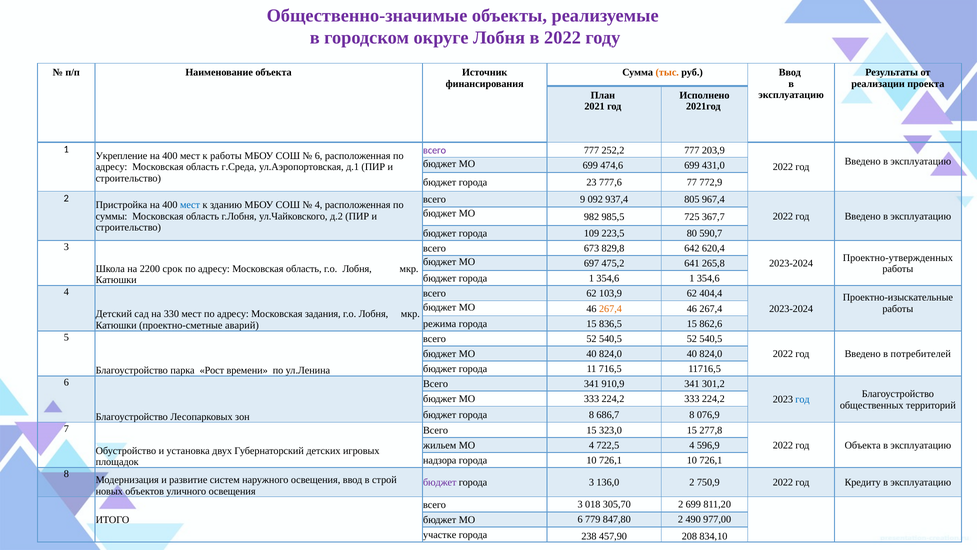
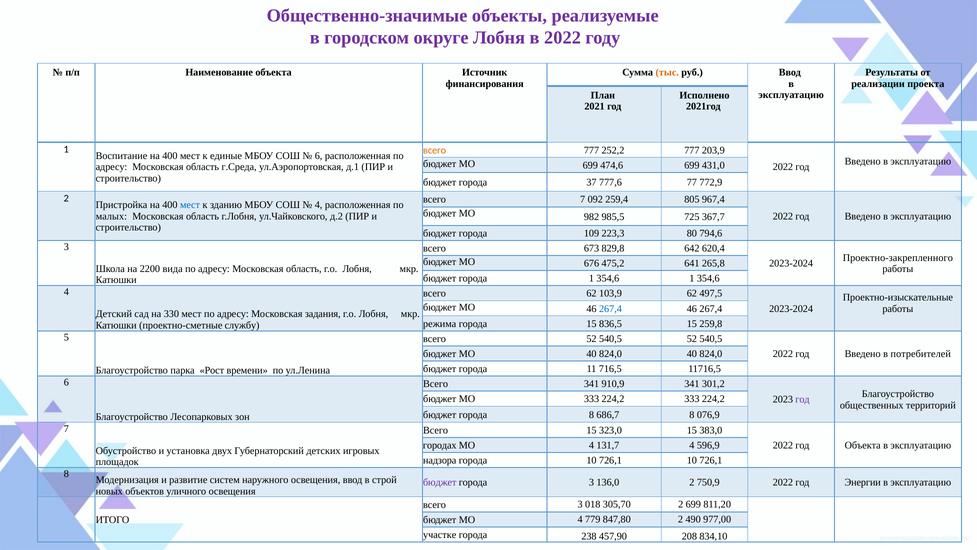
всего colour: purple -> orange (435, 150)
Укрепление: Укрепление -> Воспитание (122, 156)
к работы: работы -> единые (226, 156)
23: 23 -> 37 (591, 182)
всего 9: 9 -> 7 (583, 199)
937,4: 937,4 -> 259,4 (617, 199)
суммы: суммы -> малых (111, 216)
223,5: 223,5 -> 223,3 (613, 233)
590,7: 590,7 -> 794,6 (711, 233)
Проектно-утвержденных: Проектно-утвержденных -> Проектно-закрепленного (898, 258)
697: 697 -> 676 (592, 263)
срок: срок -> вида (173, 269)
404,4: 404,4 -> 497,5 (711, 293)
267,4 colour: orange -> blue (610, 308)
862,6: 862,6 -> 259,8 (711, 323)
аварий: аварий -> службу (242, 325)
год colour: blue -> purple (802, 399)
277,8: 277,8 -> 383,0 (711, 430)
жильем: жильем -> городах (440, 445)
722,5: 722,5 -> 131,7 (608, 445)
Кредиту: Кредиту -> Энергии (863, 482)
бюджет МО 6: 6 -> 4 (580, 519)
